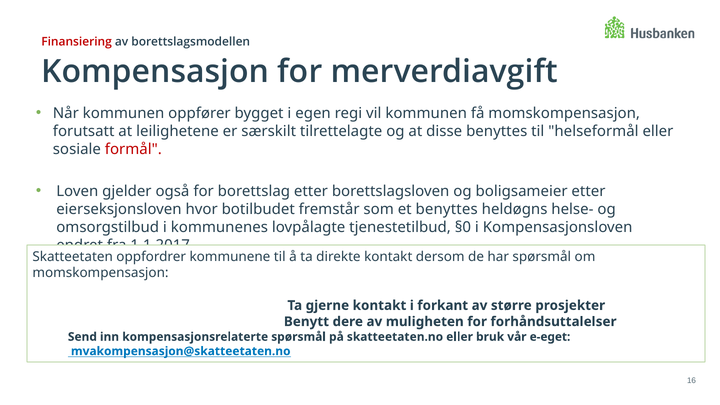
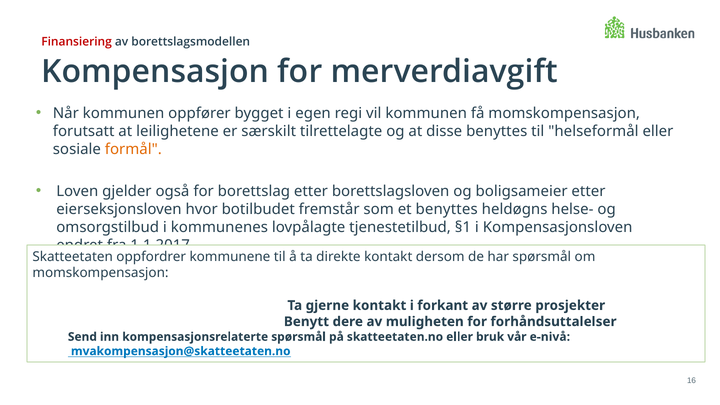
formål colour: red -> orange (133, 149)
§0: §0 -> §1 (463, 227)
e-eget: e-eget -> e-nivå (550, 337)
